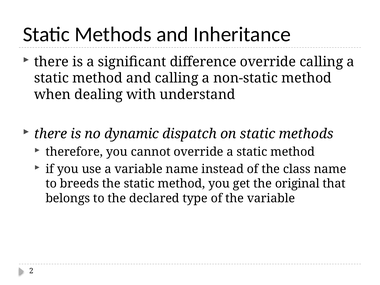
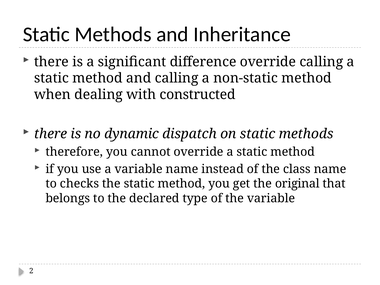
understand: understand -> constructed (198, 95)
breeds: breeds -> checks (79, 184)
